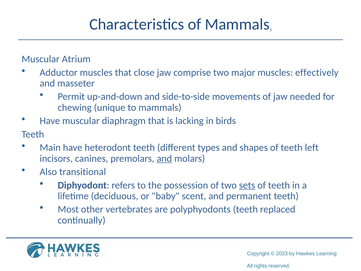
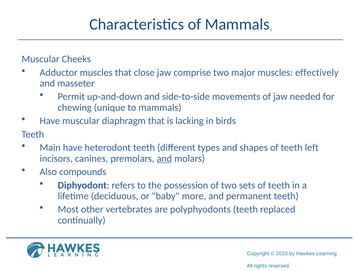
Atrium: Atrium -> Cheeks (76, 59)
transitional: transitional -> compounds (83, 172)
sets underline: present -> none (247, 185)
scent: scent -> more (194, 196)
